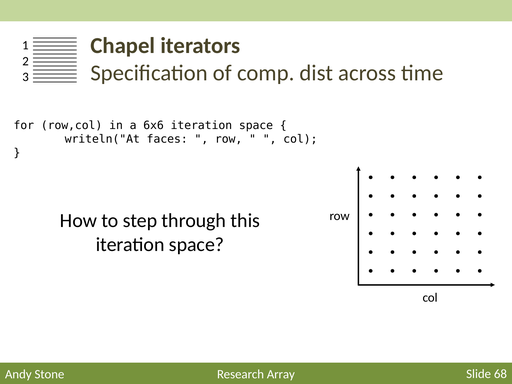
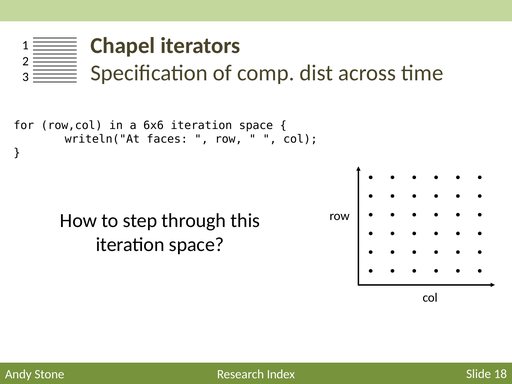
68: 68 -> 18 (500, 374)
Array: Array -> Index (281, 374)
